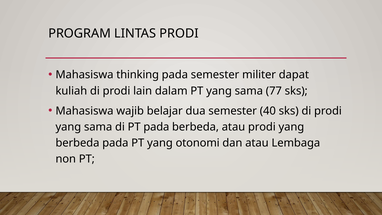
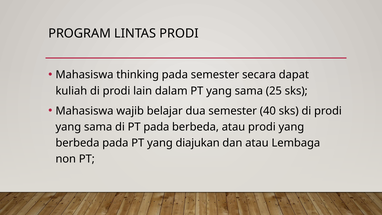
militer: militer -> secara (259, 75)
77: 77 -> 25 (274, 91)
otonomi: otonomi -> diajukan (198, 143)
